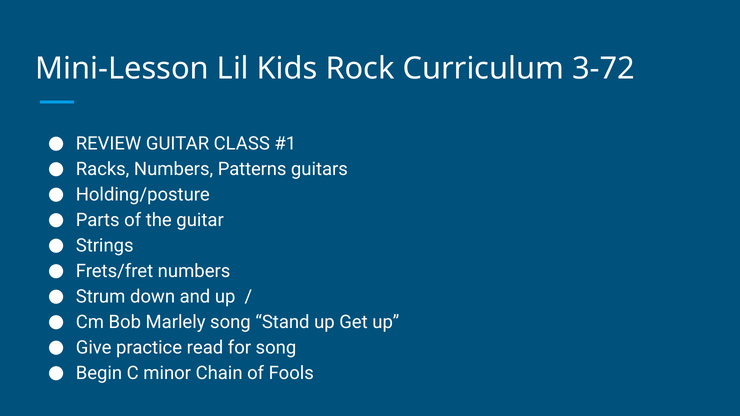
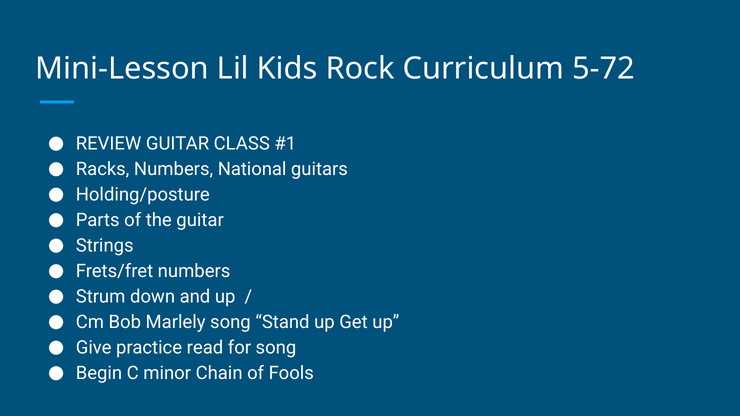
3-72: 3-72 -> 5-72 (603, 69)
Patterns: Patterns -> National (252, 169)
